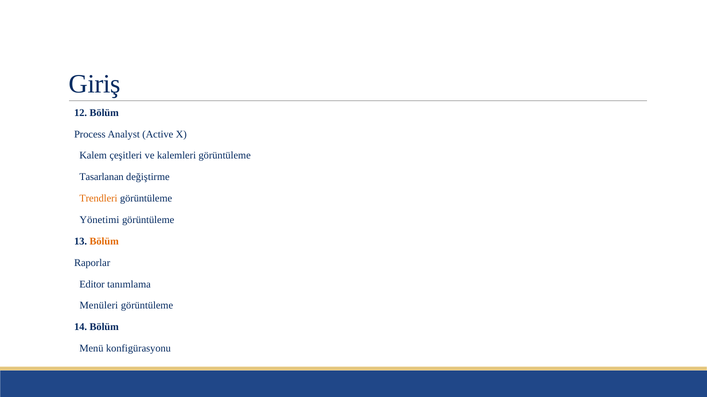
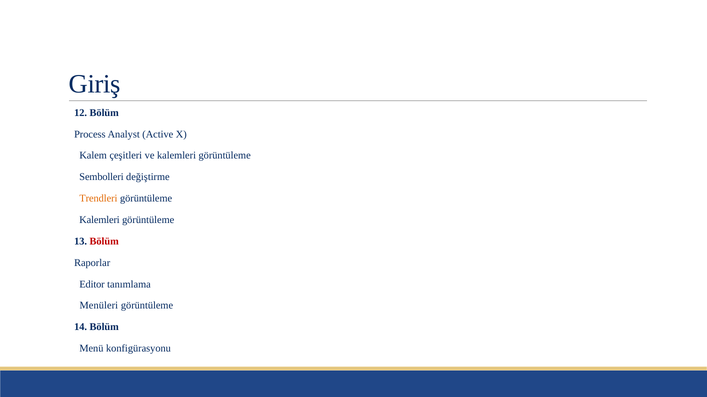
Tasarlanan: Tasarlanan -> Sembolleri (102, 177)
Yönetimi: Yönetimi -> Kalemleri (100, 220)
Bölüm colour: orange -> red (104, 242)
